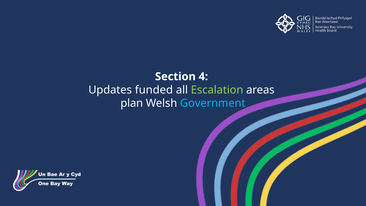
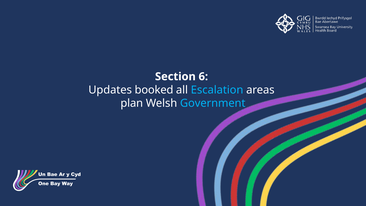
4: 4 -> 6 (203, 77)
funded: funded -> booked (154, 90)
Escalation colour: light green -> light blue (217, 90)
